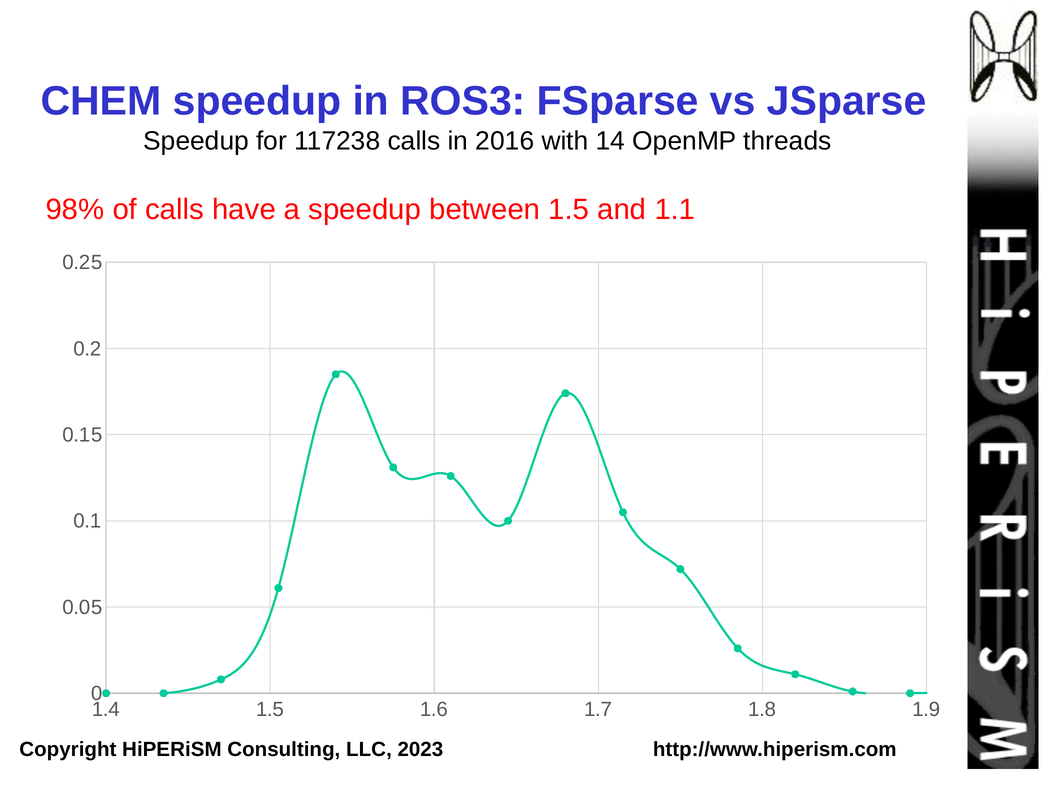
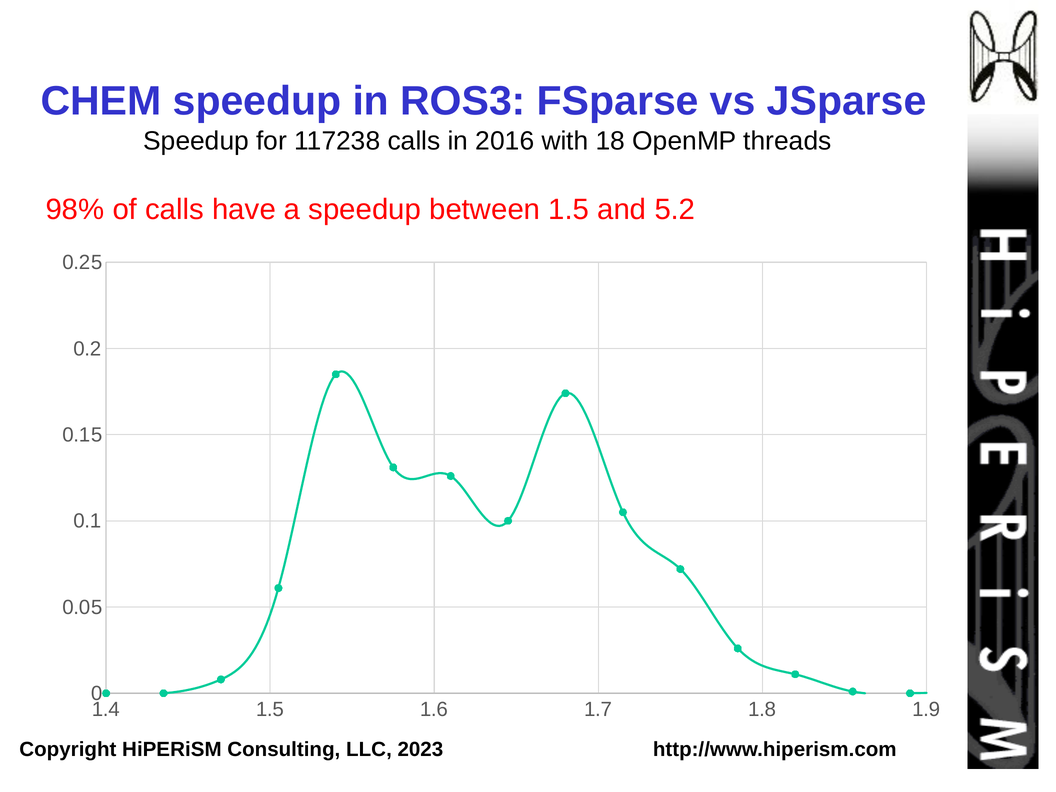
14: 14 -> 18 (610, 141)
1.1: 1.1 -> 5.2 (675, 210)
